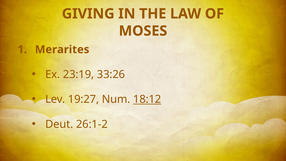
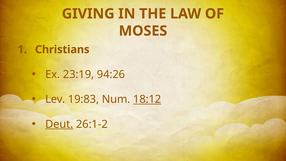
Merarites: Merarites -> Christians (62, 49)
33:26: 33:26 -> 94:26 (111, 74)
19:27: 19:27 -> 19:83 (83, 99)
Deut underline: none -> present (59, 124)
